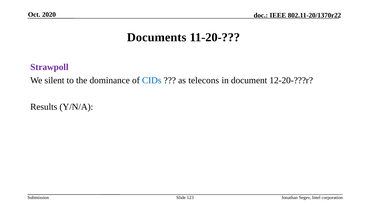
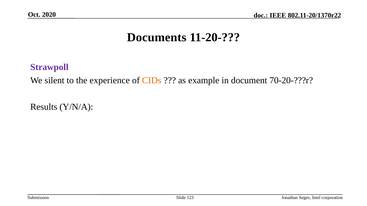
dominance: dominance -> experience (110, 80)
CIDs colour: blue -> orange (152, 80)
telecons: telecons -> example (204, 80)
12-20-???r: 12-20-???r -> 70-20-???r (291, 80)
